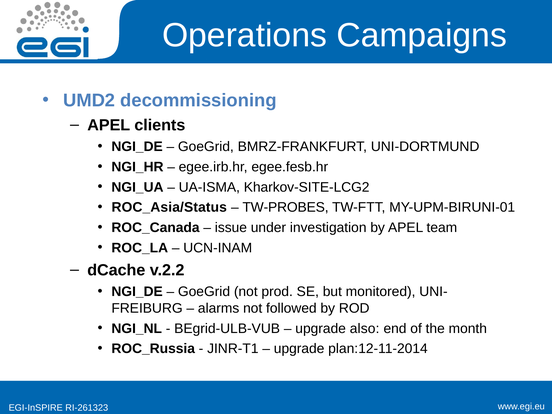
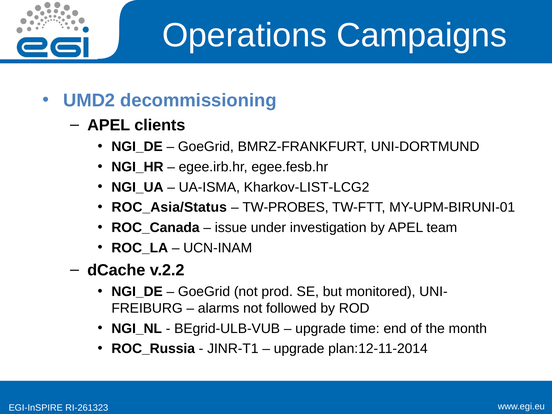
Kharkov-SITE-LCG2: Kharkov-SITE-LCG2 -> Kharkov-LIST-LCG2 (307, 187)
also: also -> time (365, 328)
